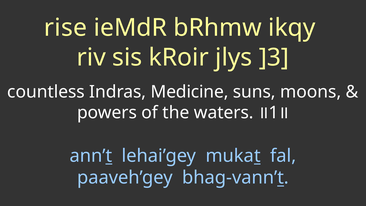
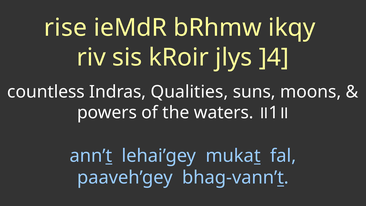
]3: ]3 -> ]4 (274, 57)
Medicine: Medicine -> Qualities (189, 92)
